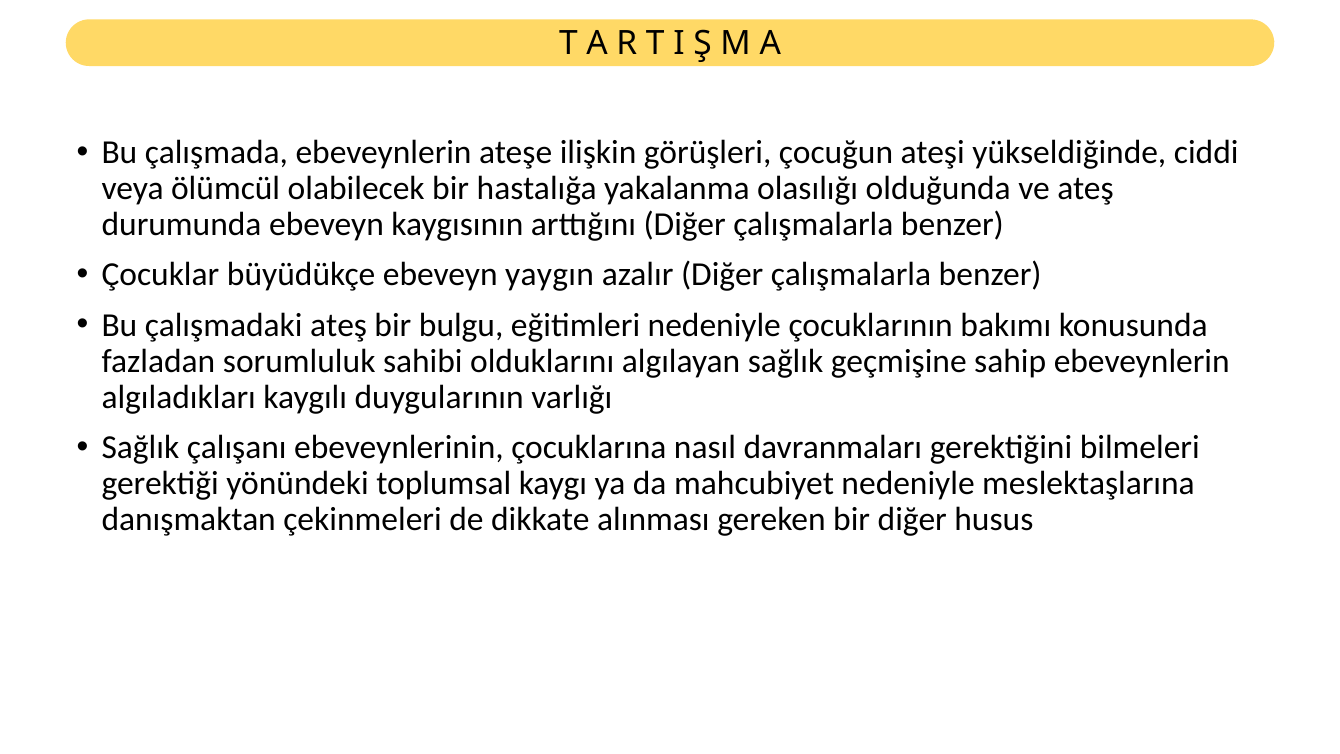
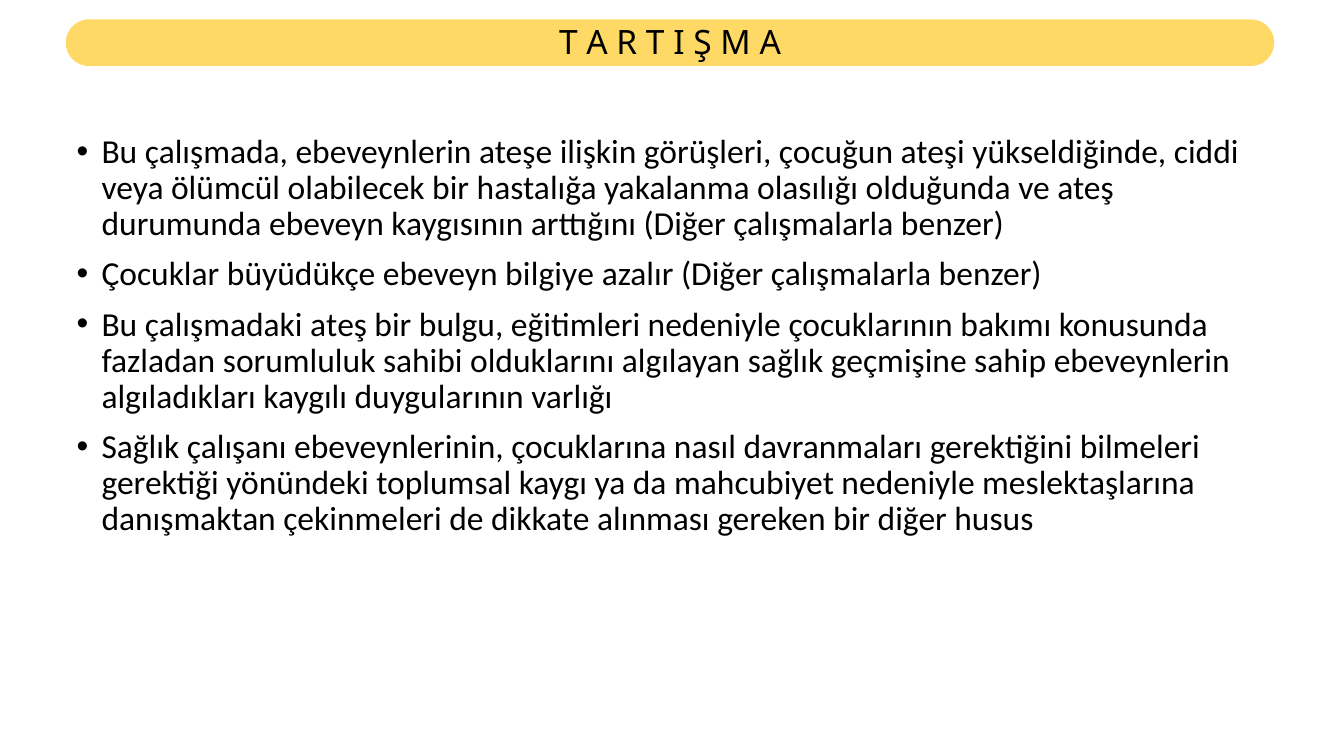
yaygın: yaygın -> bilgiye (550, 275)
